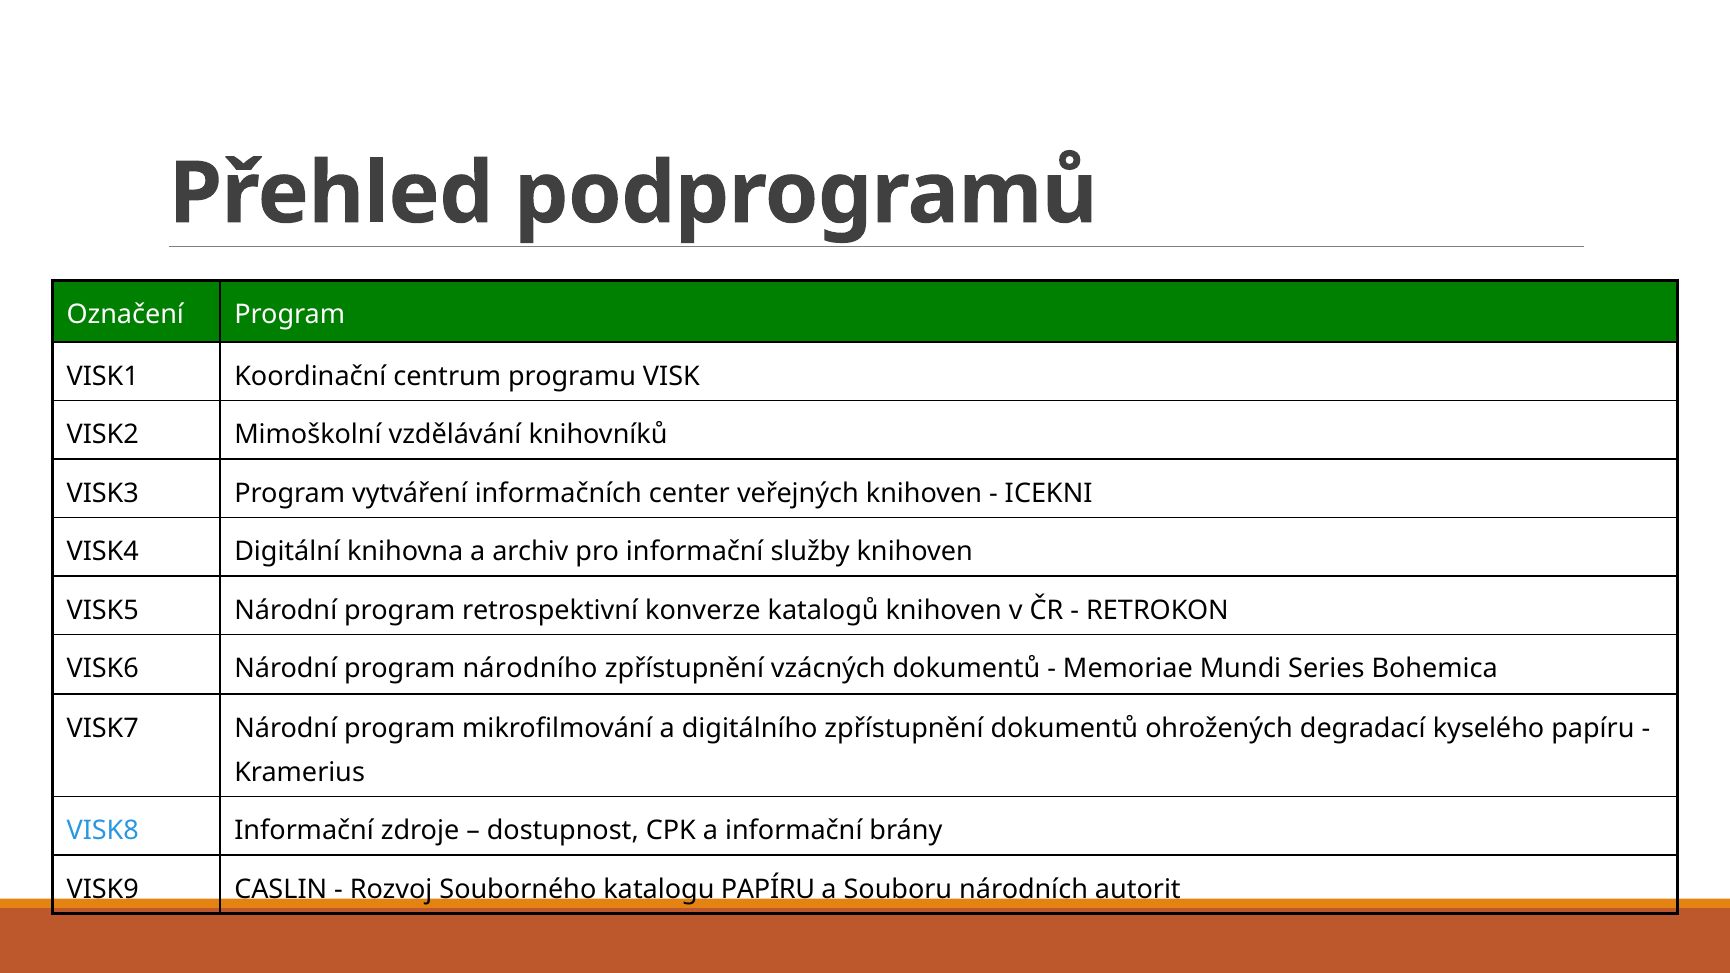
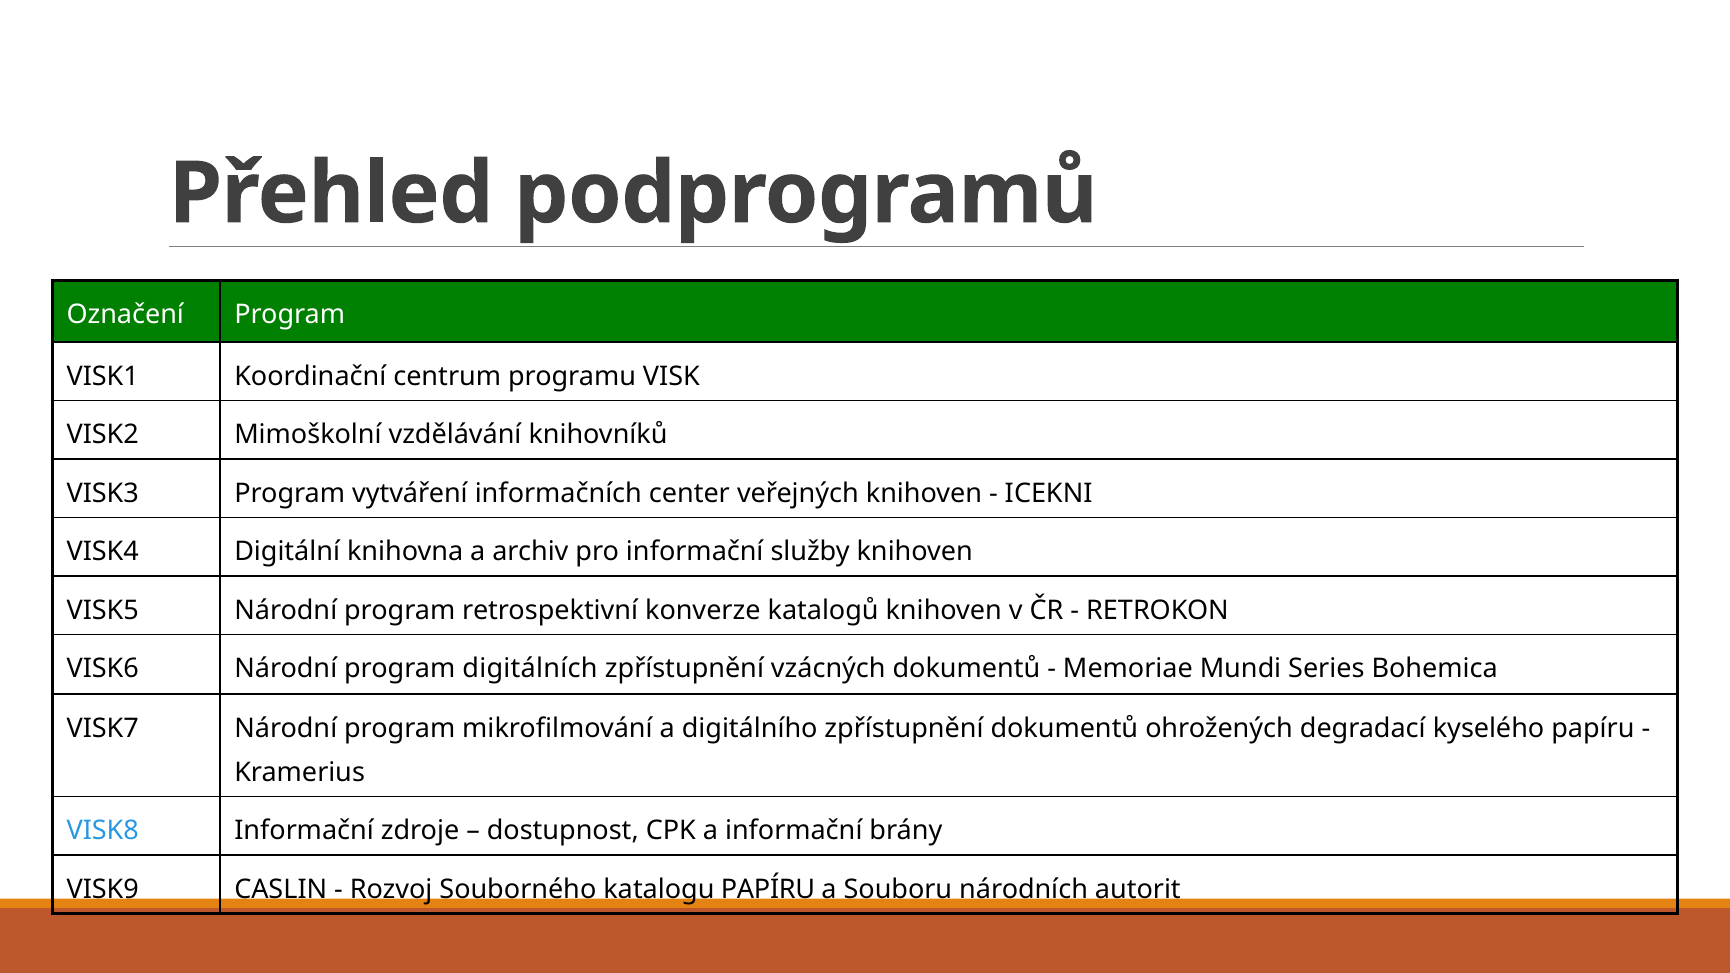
národního: národního -> digitálních (530, 669)
